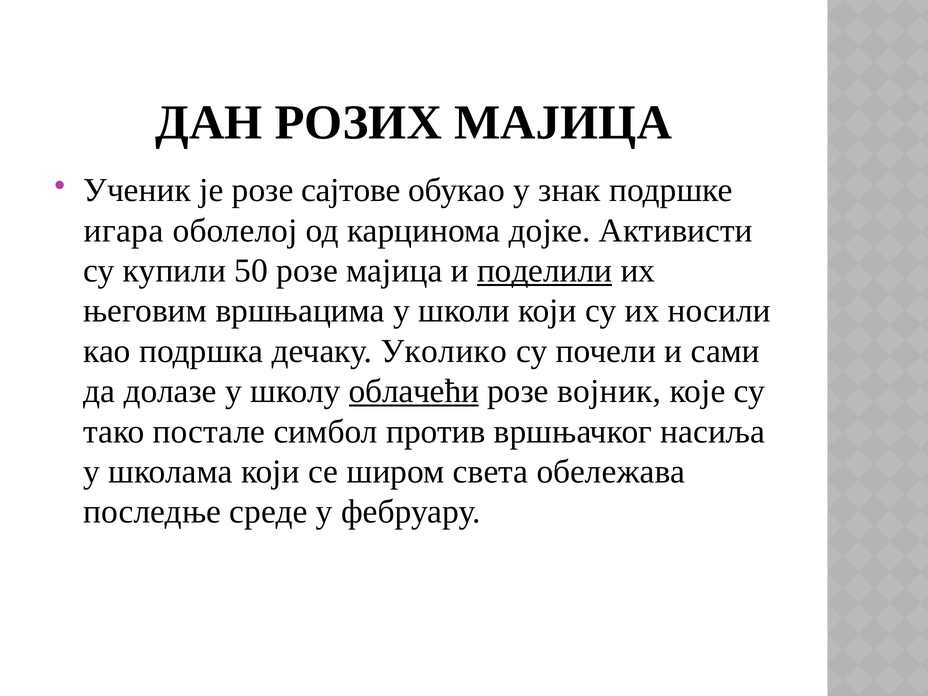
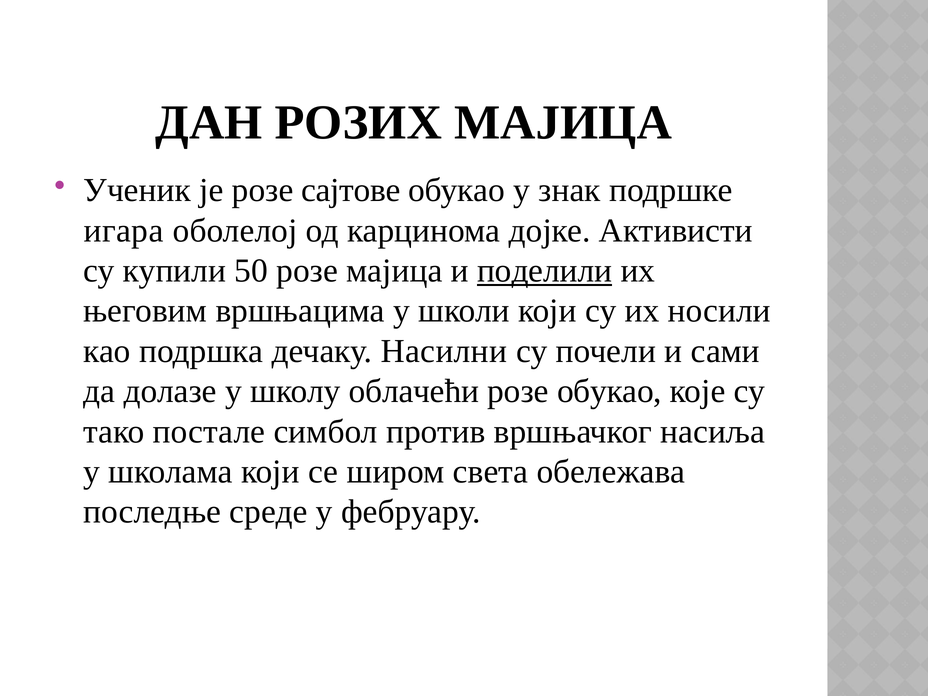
Уколико: Уколико -> Насилни (444, 351)
облачећи underline: present -> none (414, 391)
розе војник: војник -> обукао (609, 391)
